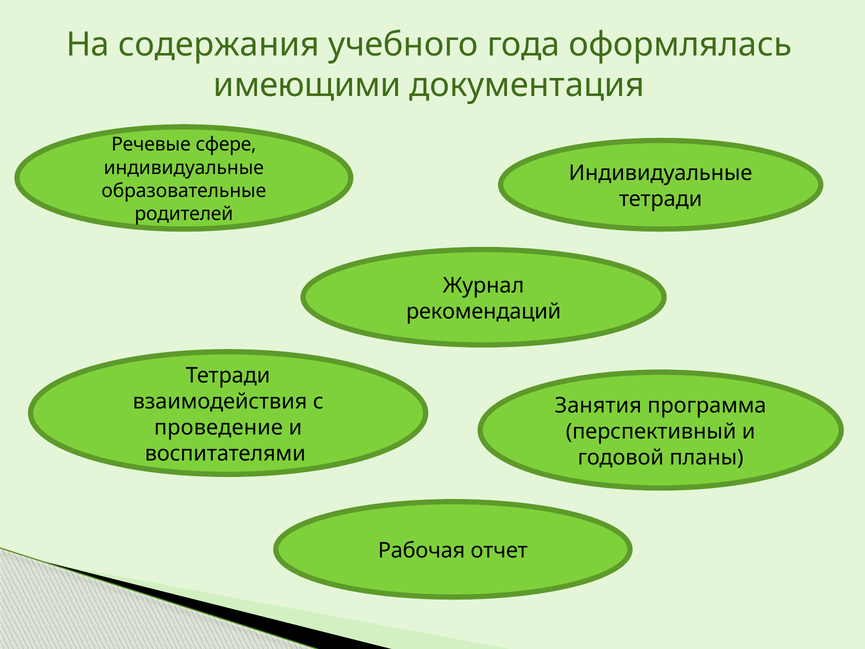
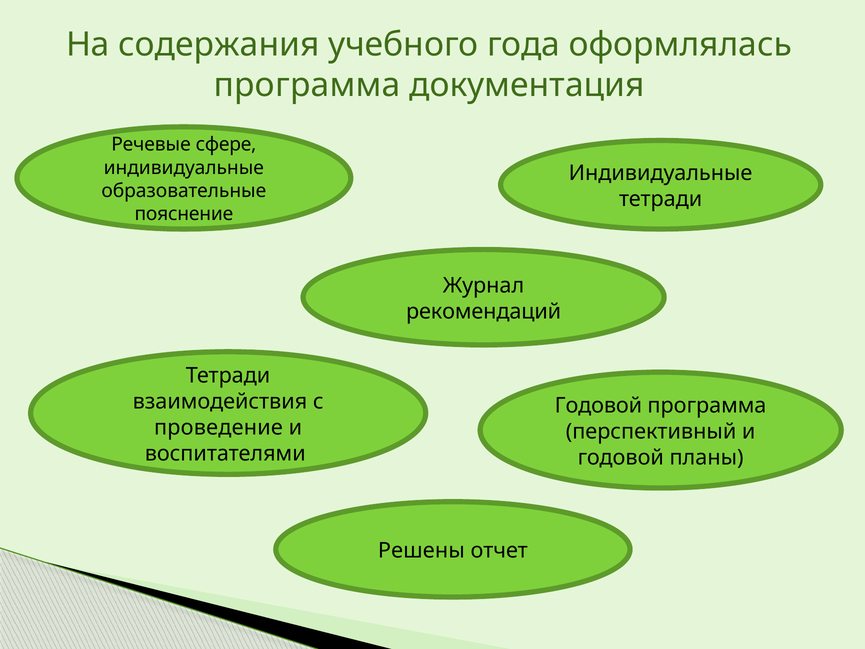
имеющими: имеющими -> программа (307, 85)
родителей: родителей -> пояснение (184, 214)
Занятия: Занятия -> Годовой (598, 405)
Рабочая: Рабочая -> Решены (421, 551)
